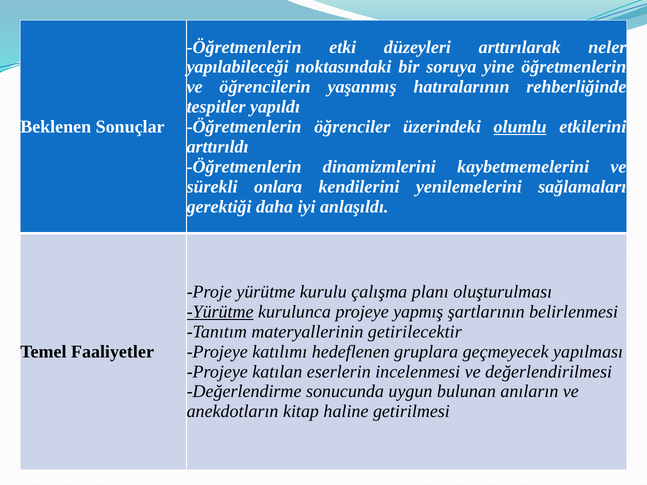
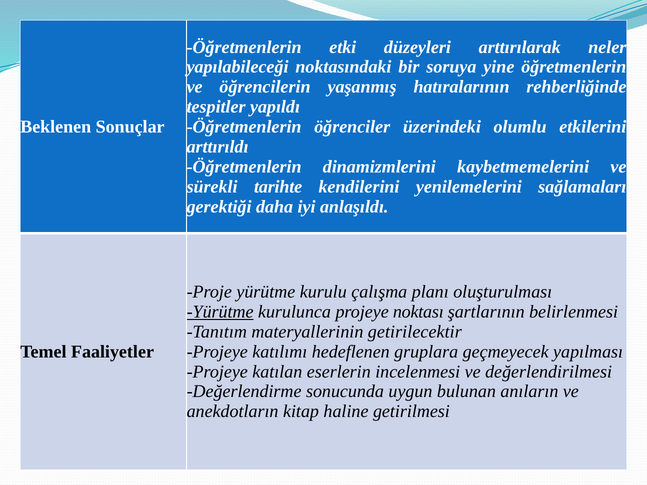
olumlu underline: present -> none (520, 127)
onlara: onlara -> tarihte (278, 187)
yapmış: yapmış -> noktası (418, 312)
